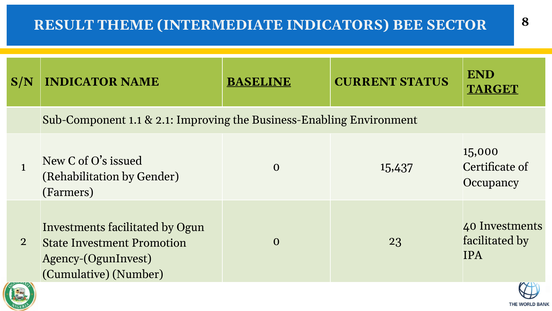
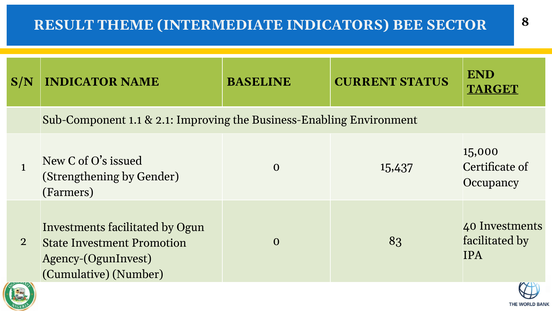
BASELINE underline: present -> none (259, 82)
Rehabilitation: Rehabilitation -> Strengthening (81, 176)
23: 23 -> 83 (395, 241)
